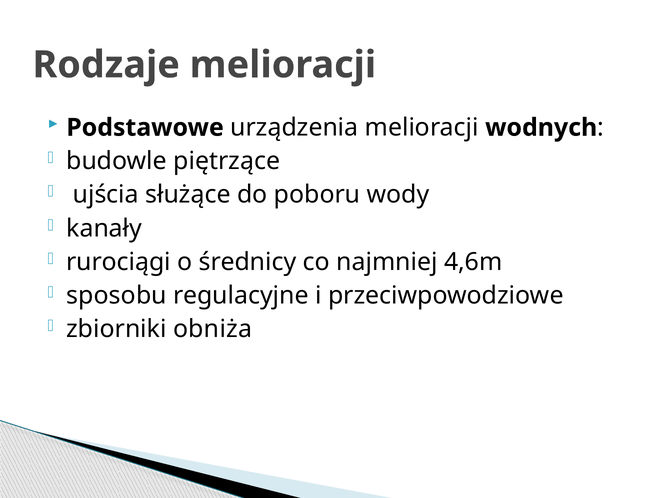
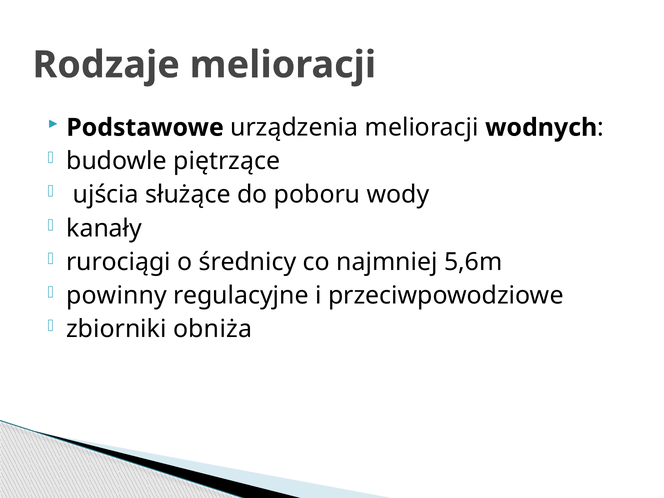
4,6m: 4,6m -> 5,6m (473, 262)
sposobu: sposobu -> powinny (117, 295)
